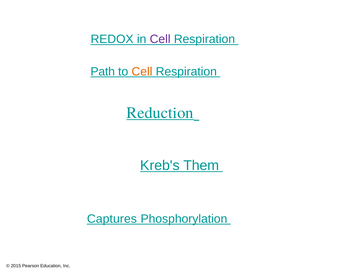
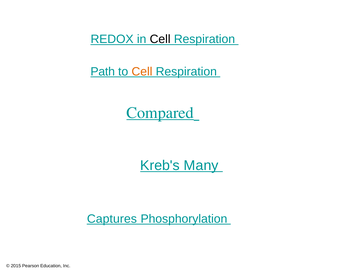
Cell colour: purple -> black (160, 39)
Reduction: Reduction -> Compared (160, 113)
Them: Them -> Many (201, 166)
